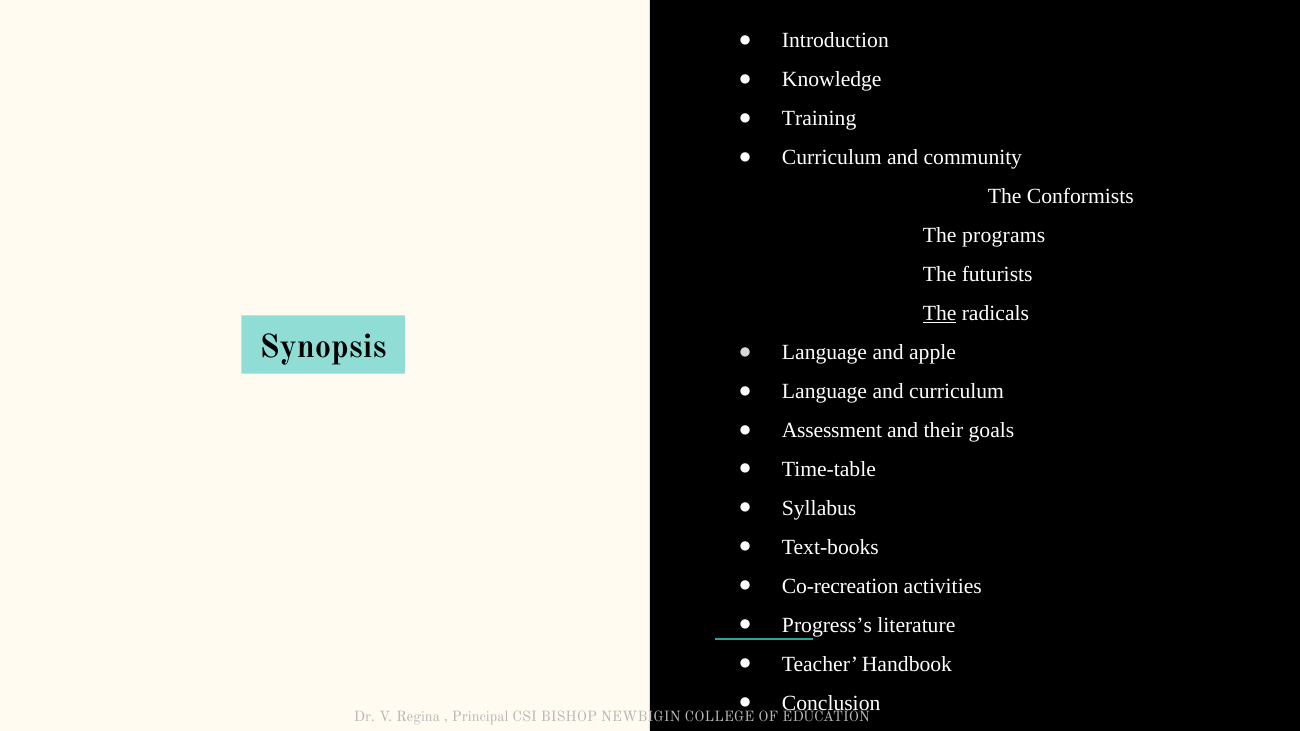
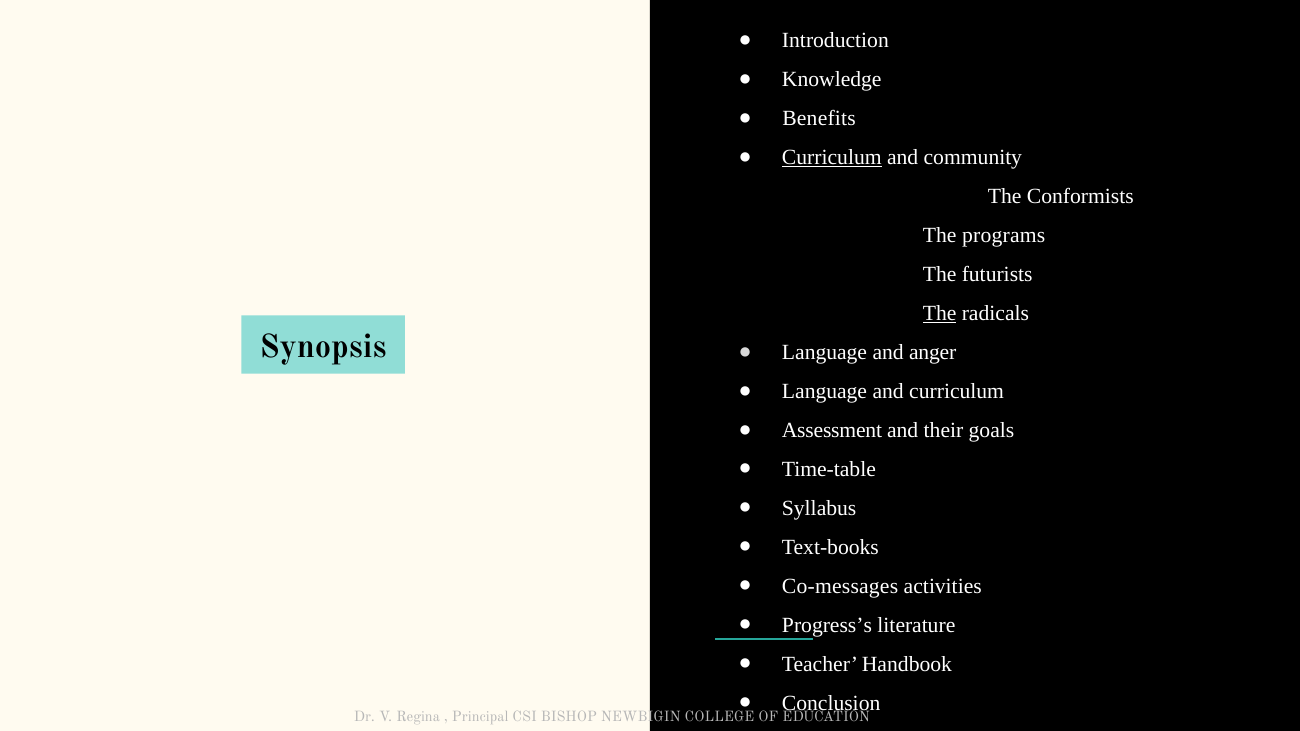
Training: Training -> Benefits (819, 118)
Curriculum underline: none -> present (832, 157)
apple: apple -> anger (933, 352)
Co-recreation: Co-recreation -> Co-messages (840, 586)
